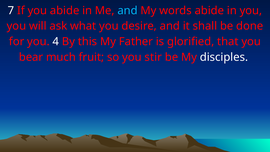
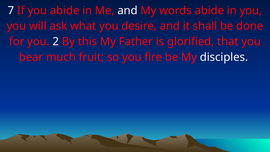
and colour: light blue -> white (128, 11)
4: 4 -> 2 (56, 42)
stir: stir -> fire (153, 57)
